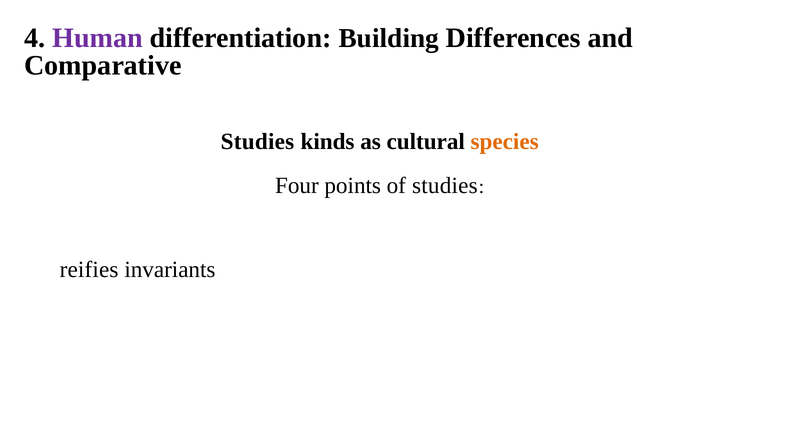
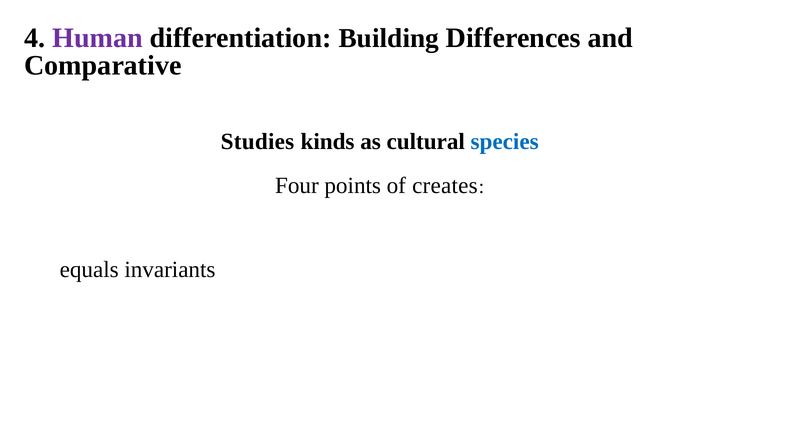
species colour: orange -> blue (505, 141)
of studies: studies -> creates (445, 186)
reifies: reifies -> equals (89, 269)
